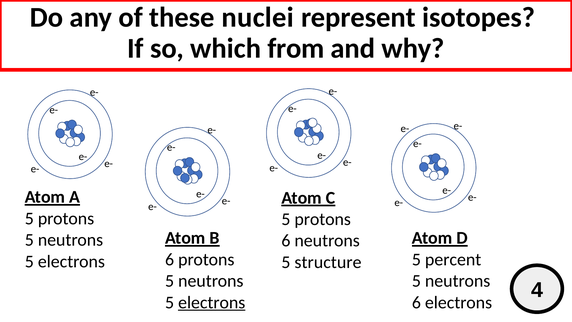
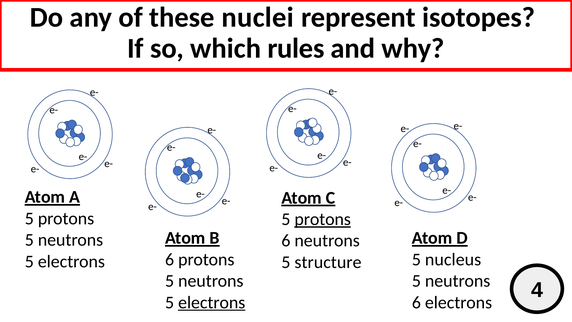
from: from -> rules (296, 48)
protons underline: none -> present (323, 219)
percent: percent -> nucleus (453, 259)
